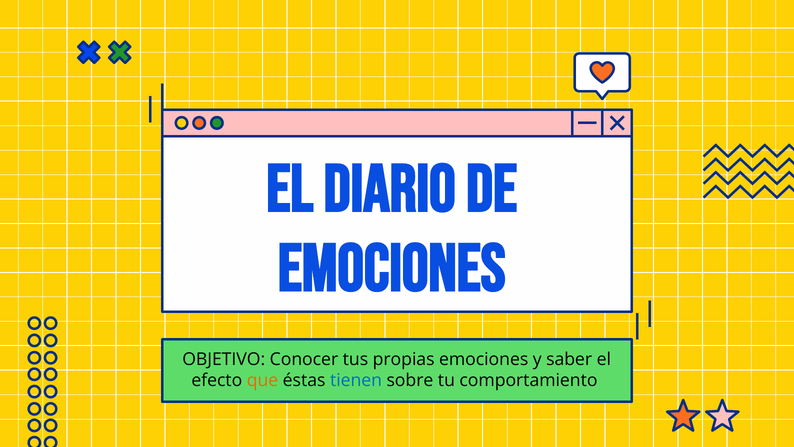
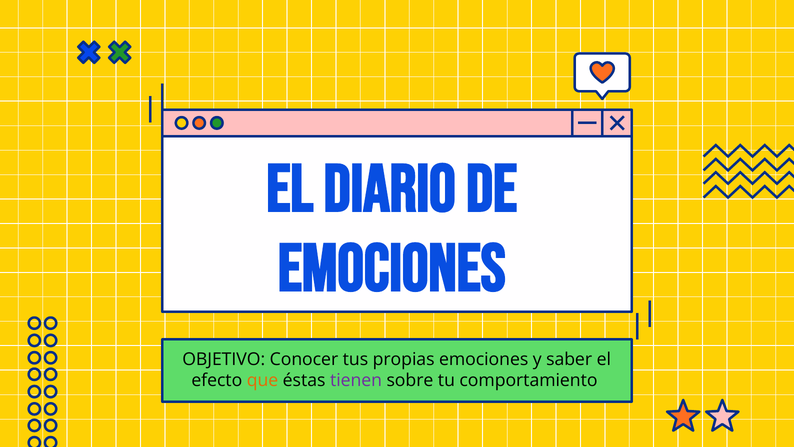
tienen colour: blue -> purple (356, 380)
